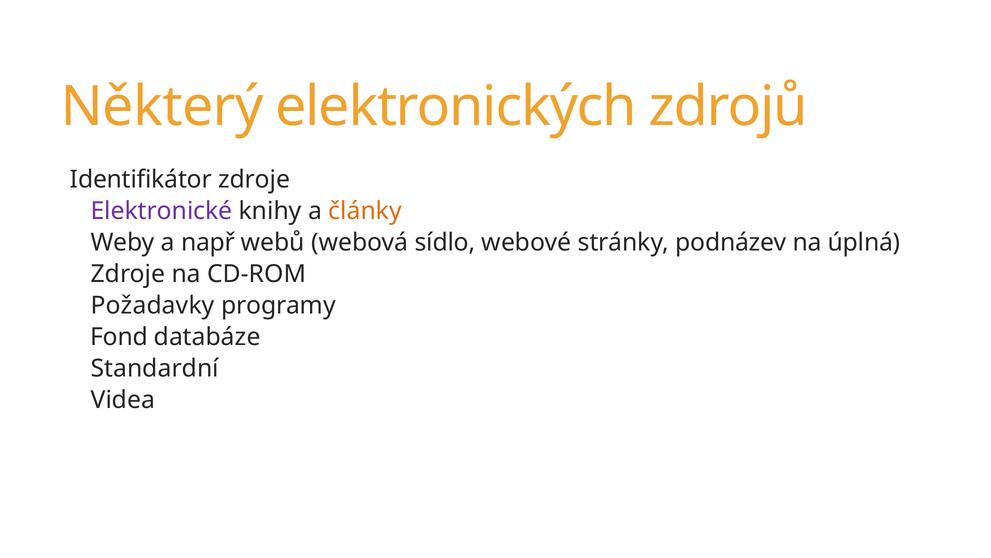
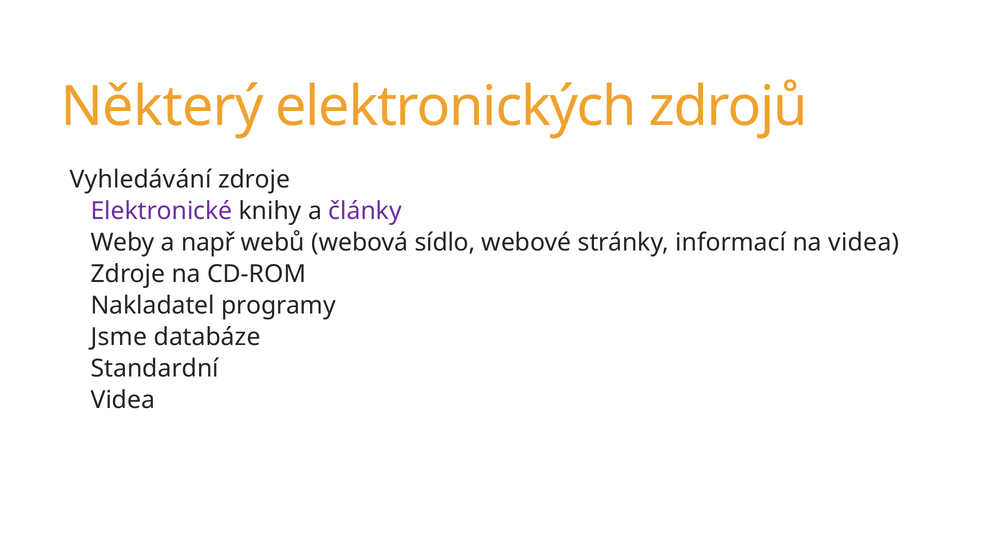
Identifikátor: Identifikátor -> Vyhledávání (141, 179)
články colour: orange -> purple (365, 211)
podnázev: podnázev -> informací (731, 242)
na úplná: úplná -> videa (864, 242)
Požadavky: Požadavky -> Nakladatel (153, 305)
Fond: Fond -> Jsme (119, 337)
